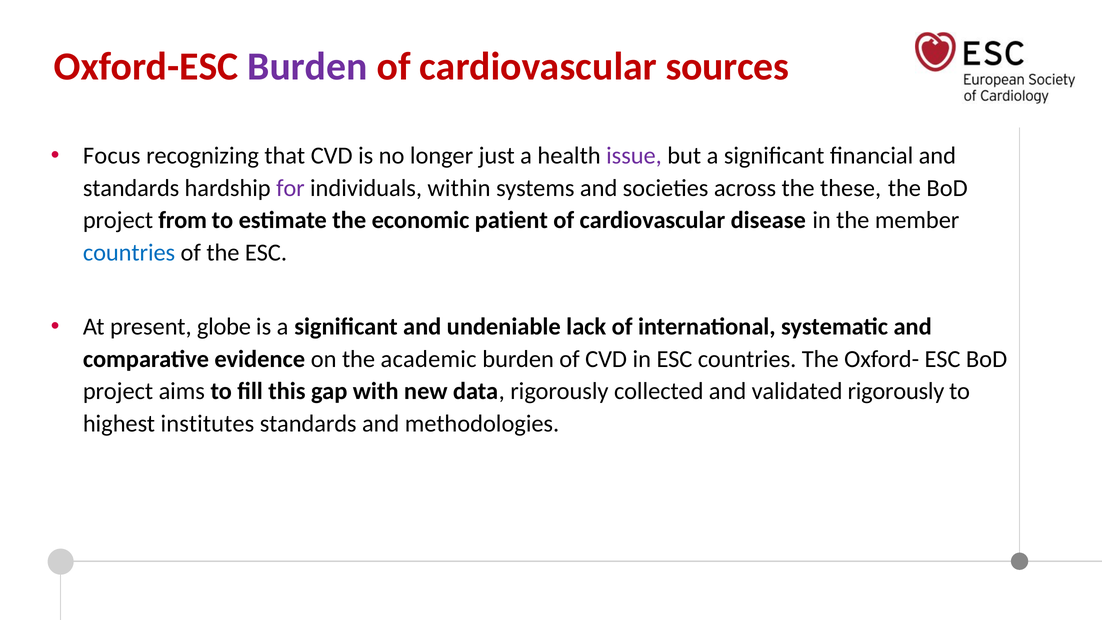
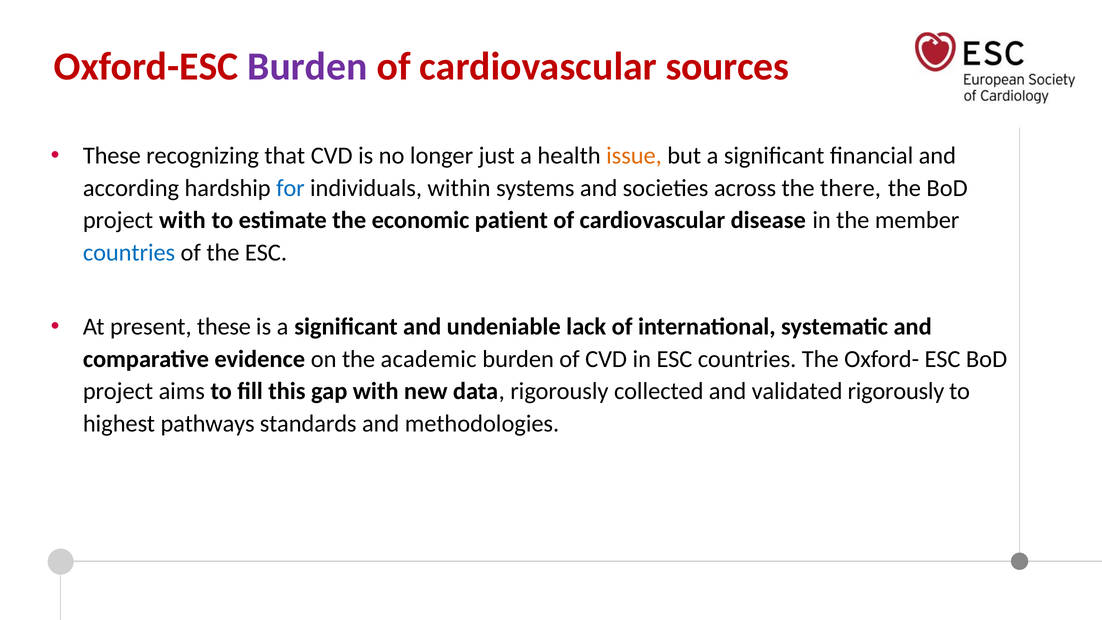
Focus: Focus -> These (112, 156)
issue colour: purple -> orange (634, 156)
standards: standards -> according (131, 188)
for colour: purple -> blue (290, 188)
these: these -> there (851, 188)
project from: from -> with (182, 220)
present globe: globe -> these (224, 327)
institutes: institutes -> pathways (208, 424)
